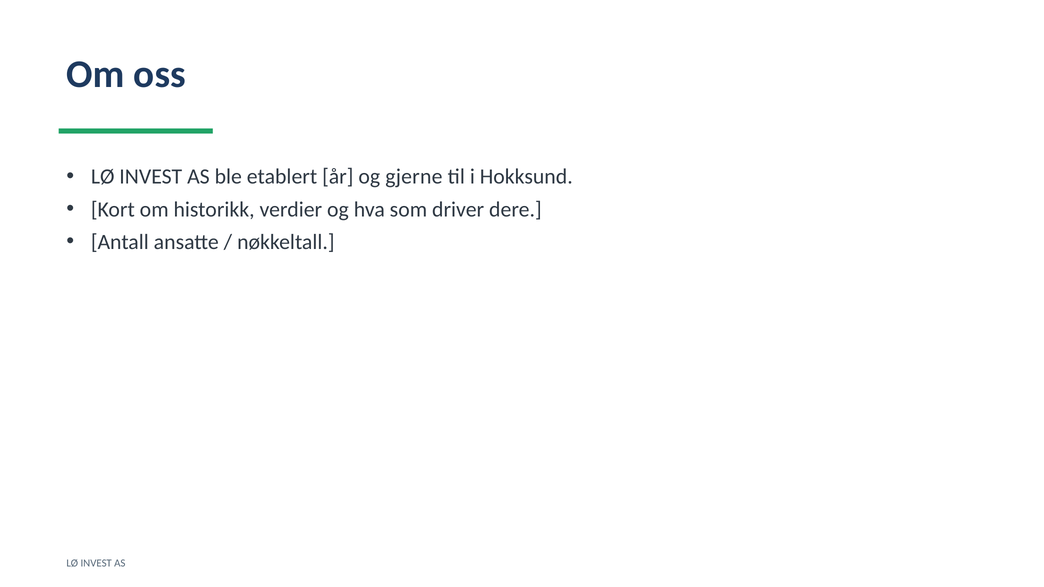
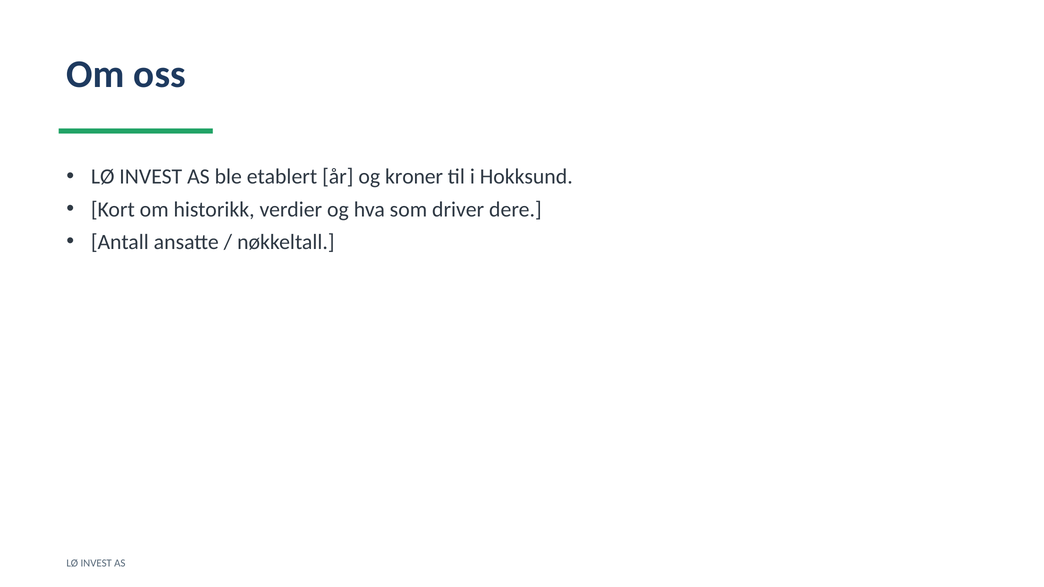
gjerne: gjerne -> kroner (414, 177)
